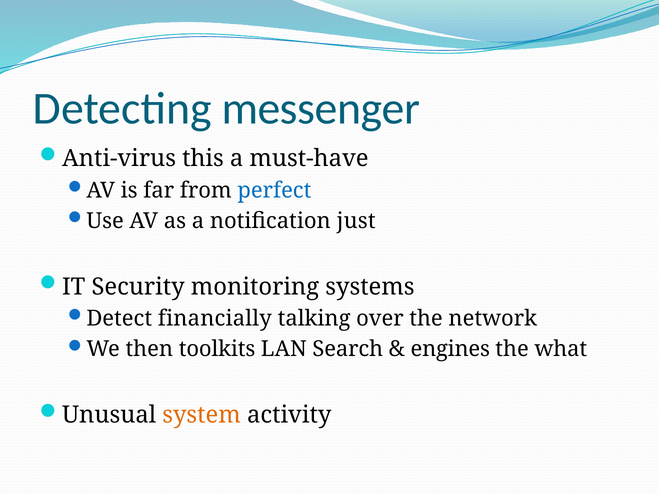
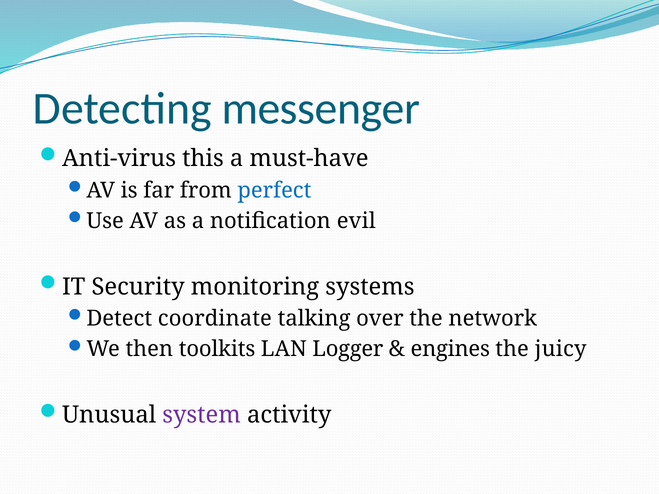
just: just -> evil (356, 221)
financially: financially -> coordinate (215, 319)
Search: Search -> Logger (348, 349)
what: what -> juicy (561, 349)
system colour: orange -> purple (202, 415)
